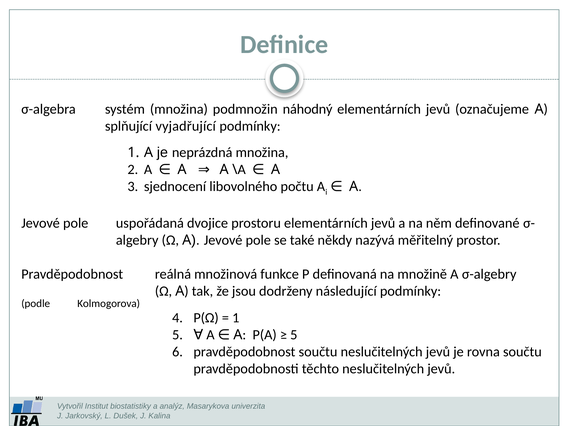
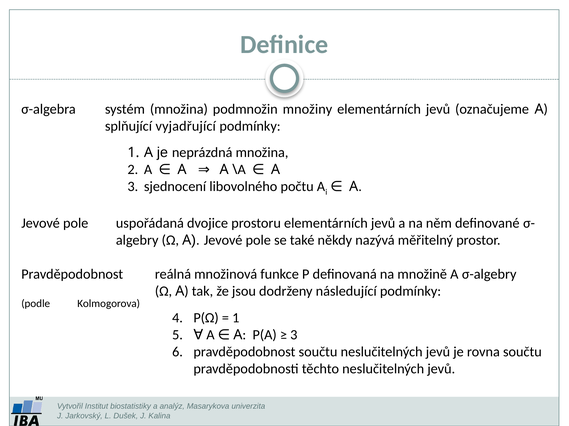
náhodný: náhodný -> množiny (307, 109)
5: 5 -> 3 (294, 335)
